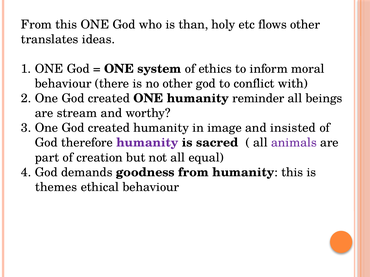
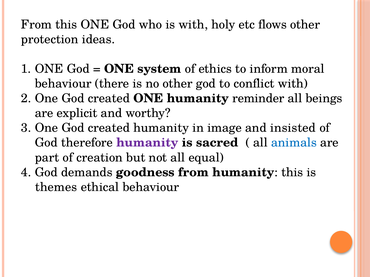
is than: than -> with (193, 25)
translates: translates -> protection (50, 39)
stream: stream -> explicit (77, 113)
animals colour: purple -> blue (294, 143)
